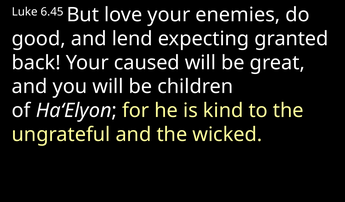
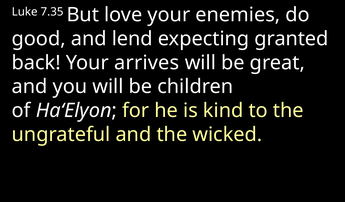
6.45: 6.45 -> 7.35 (52, 12)
caused: caused -> arrives (147, 63)
